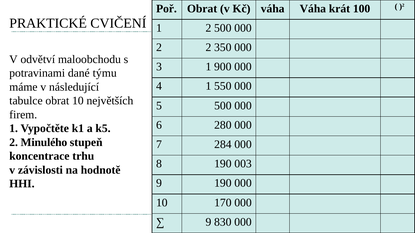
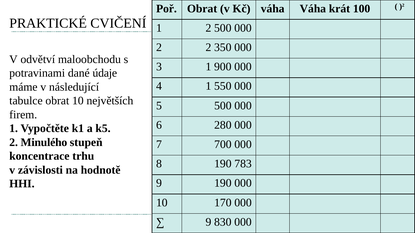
týmu: týmu -> údaje (105, 73)
284: 284 -> 700 (223, 145)
003: 003 -> 783 (243, 164)
